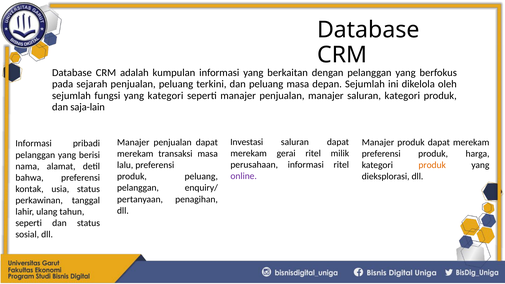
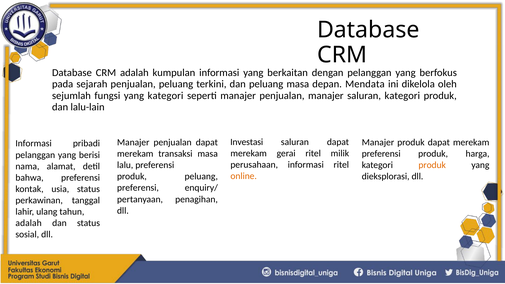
depan Sejumlah: Sejumlah -> Mendata (365, 84)
saja-lain: saja-lain -> lalu-lain (88, 107)
online colour: purple -> orange (244, 176)
pelanggan: pelanggan -> preferensi (138, 188)
seperti: seperti -> adalah (29, 223)
